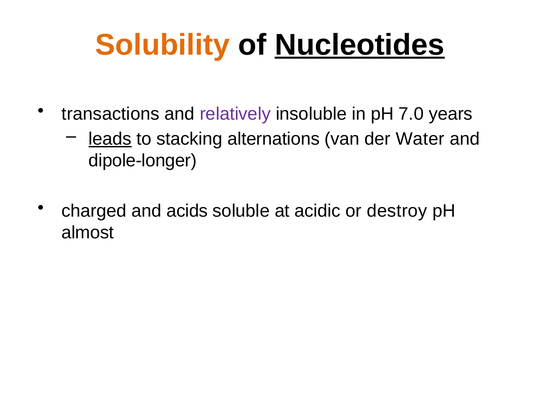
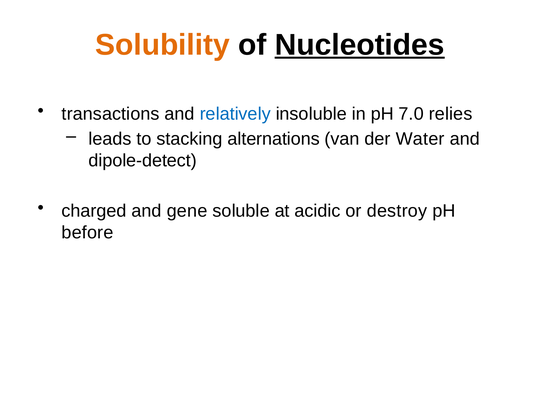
relatively colour: purple -> blue (235, 114)
years: years -> relies (451, 114)
leads underline: present -> none (110, 139)
dipole-longer: dipole-longer -> dipole-detect (143, 161)
acids: acids -> gene (187, 211)
almost: almost -> before (88, 233)
